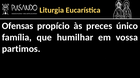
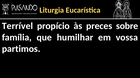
Ofensas: Ofensas -> Terrível (17, 26)
único: único -> sobre (127, 26)
